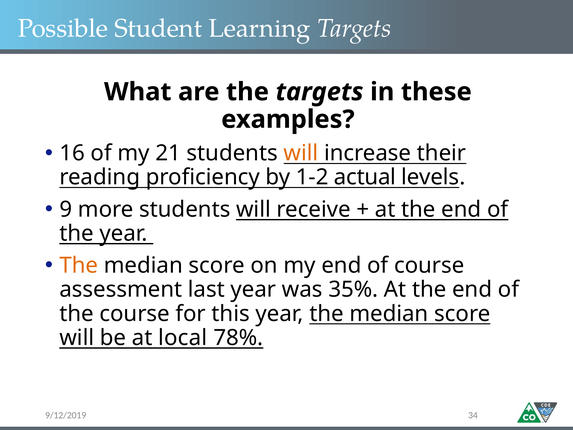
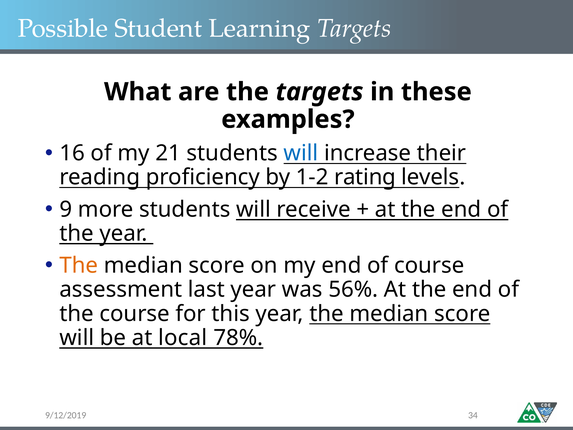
will colour: orange -> blue (301, 153)
actual: actual -> rating (365, 177)
35%: 35% -> 56% (353, 289)
